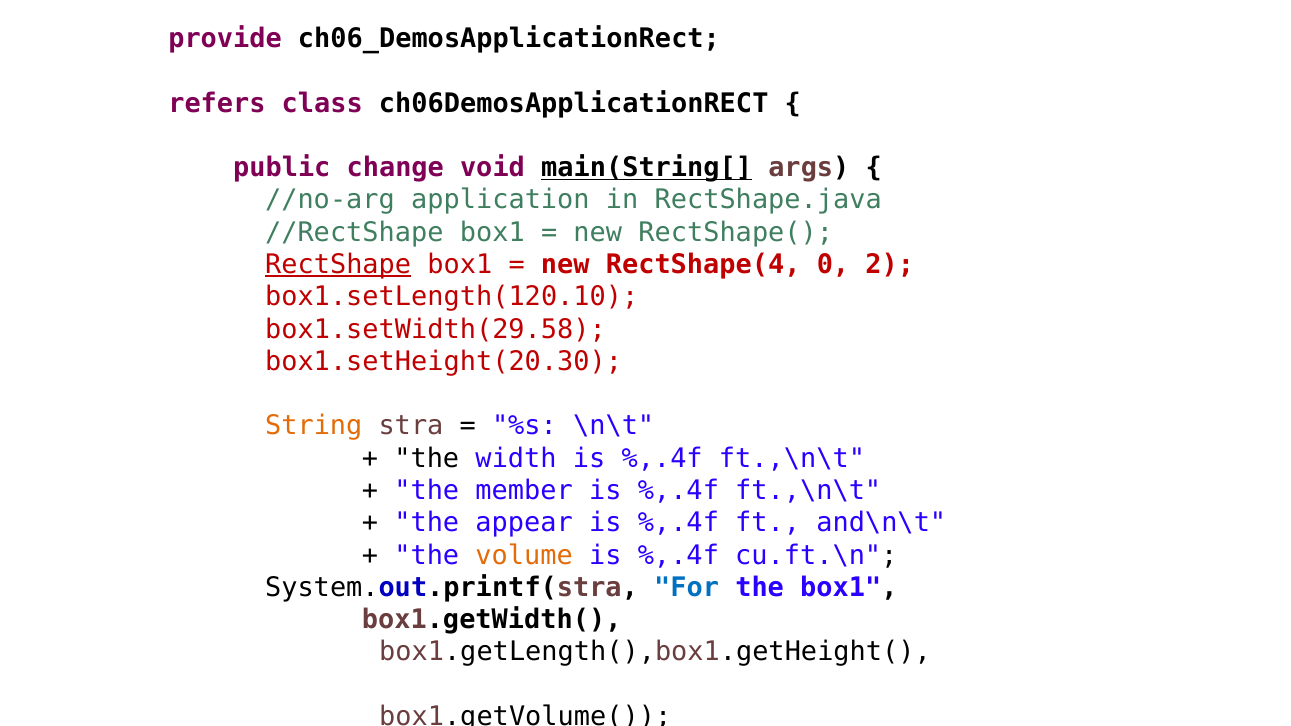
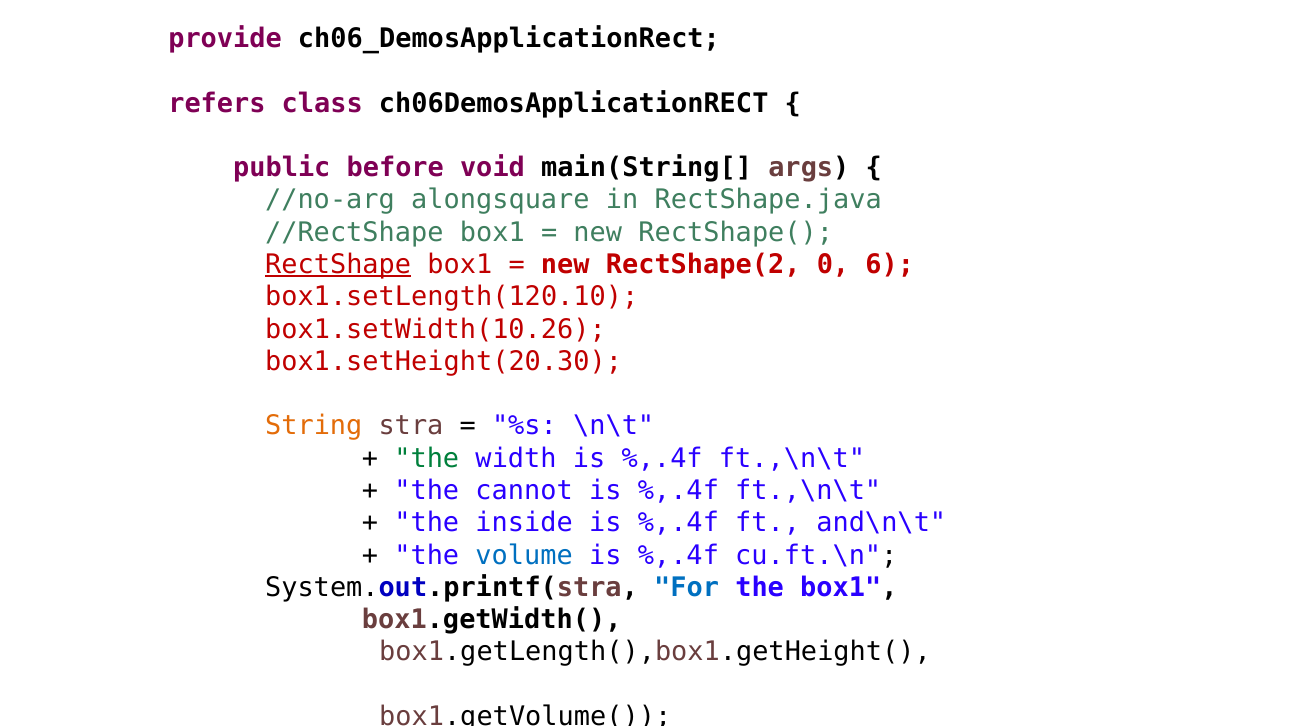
change: change -> before (395, 168)
main(String[ underline: present -> none (647, 168)
application: application -> alongsquare (500, 200)
RectShape(4: RectShape(4 -> RectShape(2 (703, 265)
2: 2 -> 6 (890, 265)
box1.setWidth(29.58: box1.setWidth(29.58 -> box1.setWidth(10.26 (435, 329)
the colour: black -> green (427, 458)
member: member -> cannot (524, 491)
appear: appear -> inside (524, 523)
volume colour: orange -> blue (524, 555)
